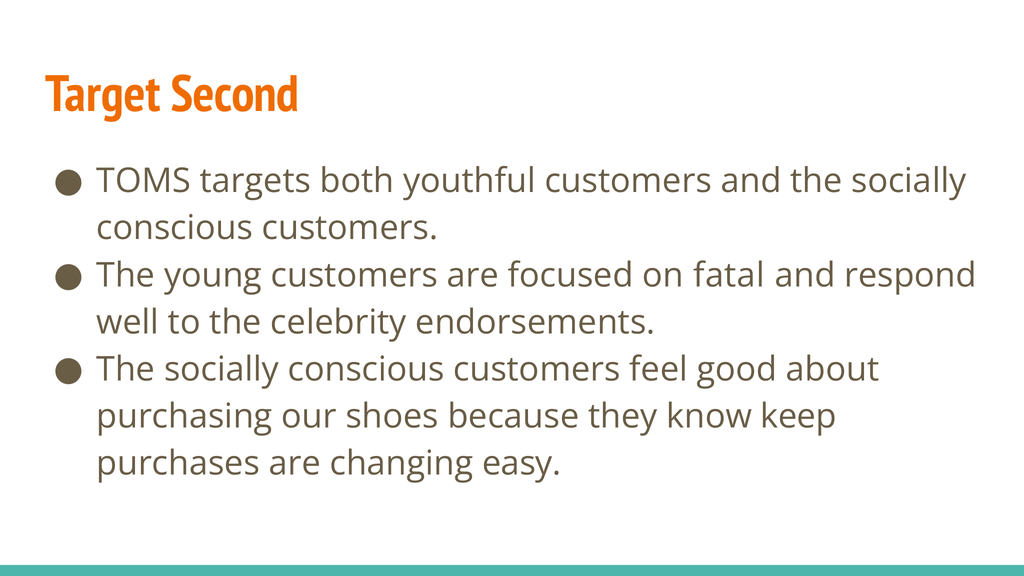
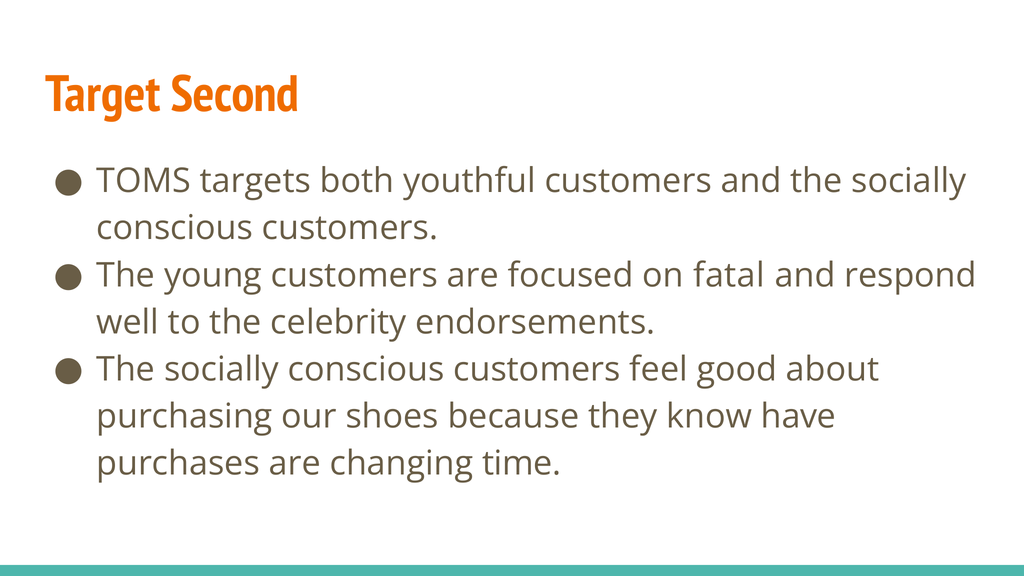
keep: keep -> have (799, 417)
easy: easy -> time (522, 464)
